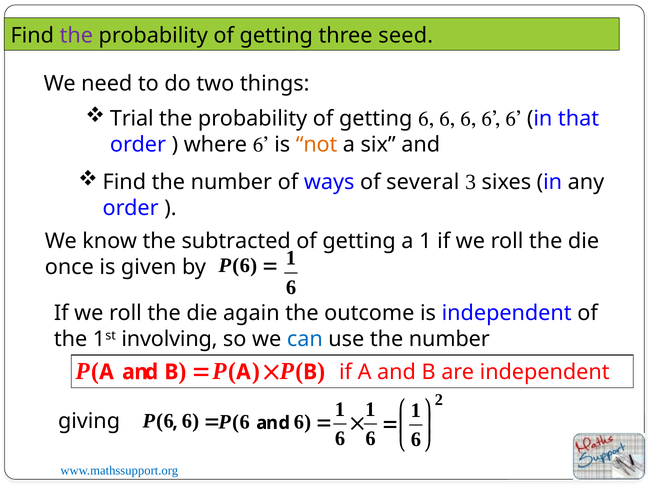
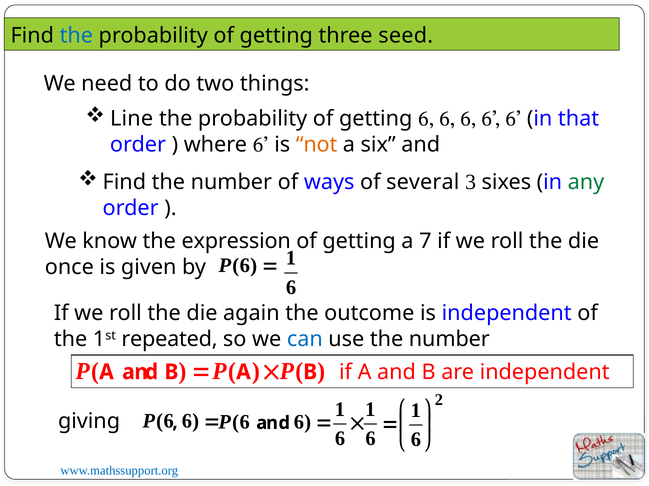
the colour: purple -> blue (76, 36)
Trial: Trial -> Line (132, 119)
any colour: black -> green (586, 183)
subtracted: subtracted -> expression (236, 242)
a 1: 1 -> 7 (425, 242)
involving: involving -> repeated (169, 340)
